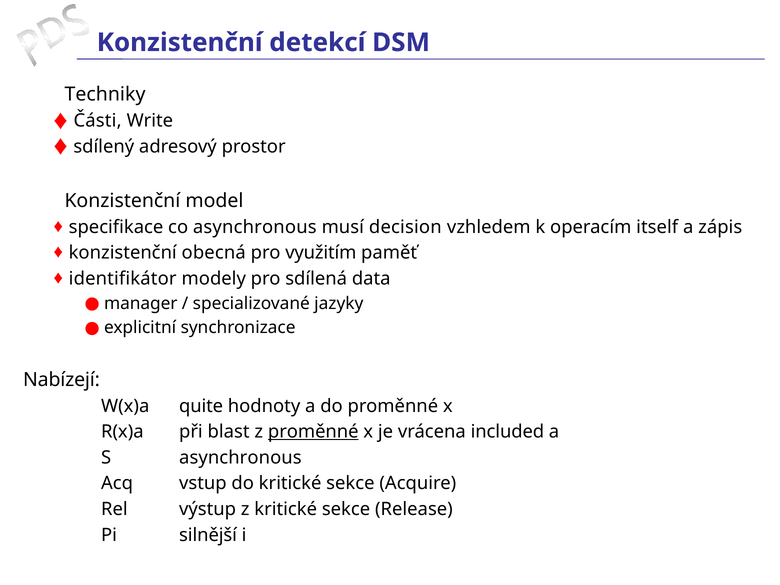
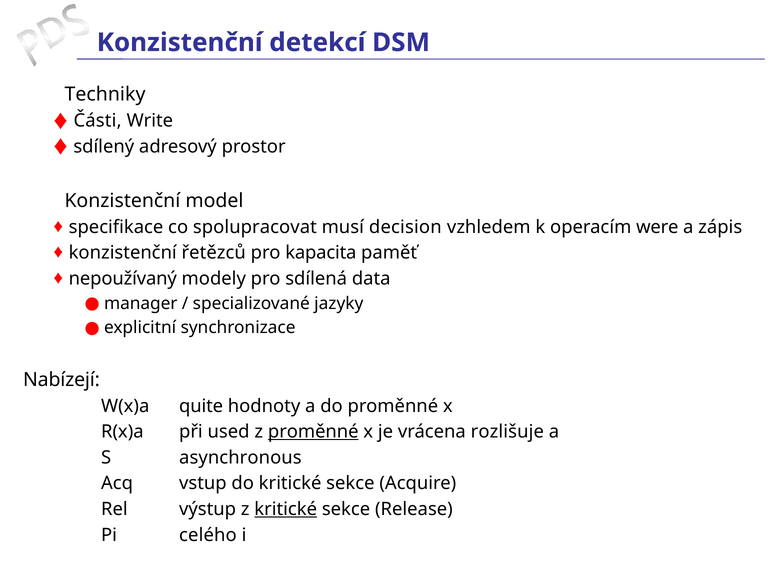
co asynchronous: asynchronous -> spolupracovat (255, 227)
itself: itself -> were (657, 227)
obecná: obecná -> řetězců (214, 253)
využitím: využitím -> kapacita (321, 253)
identifikátor: identifikátor -> nepoužívaný (123, 279)
blast: blast -> used (229, 432)
included: included -> rozlišuje (507, 432)
kritické underline: none -> present (286, 509)
silnější: silnější -> celého (208, 535)
